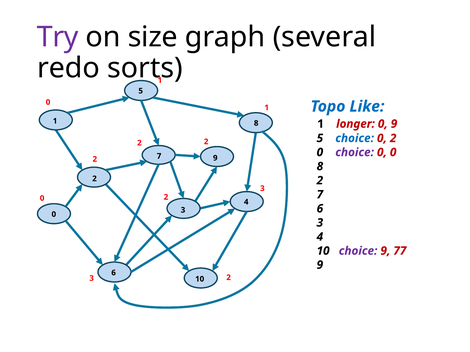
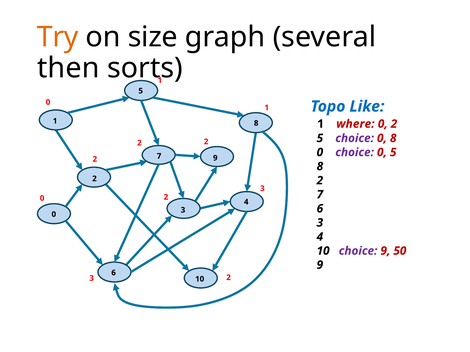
Try colour: purple -> orange (58, 37)
redo: redo -> then (68, 68)
longer: longer -> where (355, 124)
0 9: 9 -> 2 (394, 124)
choice colour: blue -> purple (355, 138)
2: 2 -> 8 (393, 138)
0: 0 -> 5 (393, 153)
77: 77 -> 50 (400, 251)
